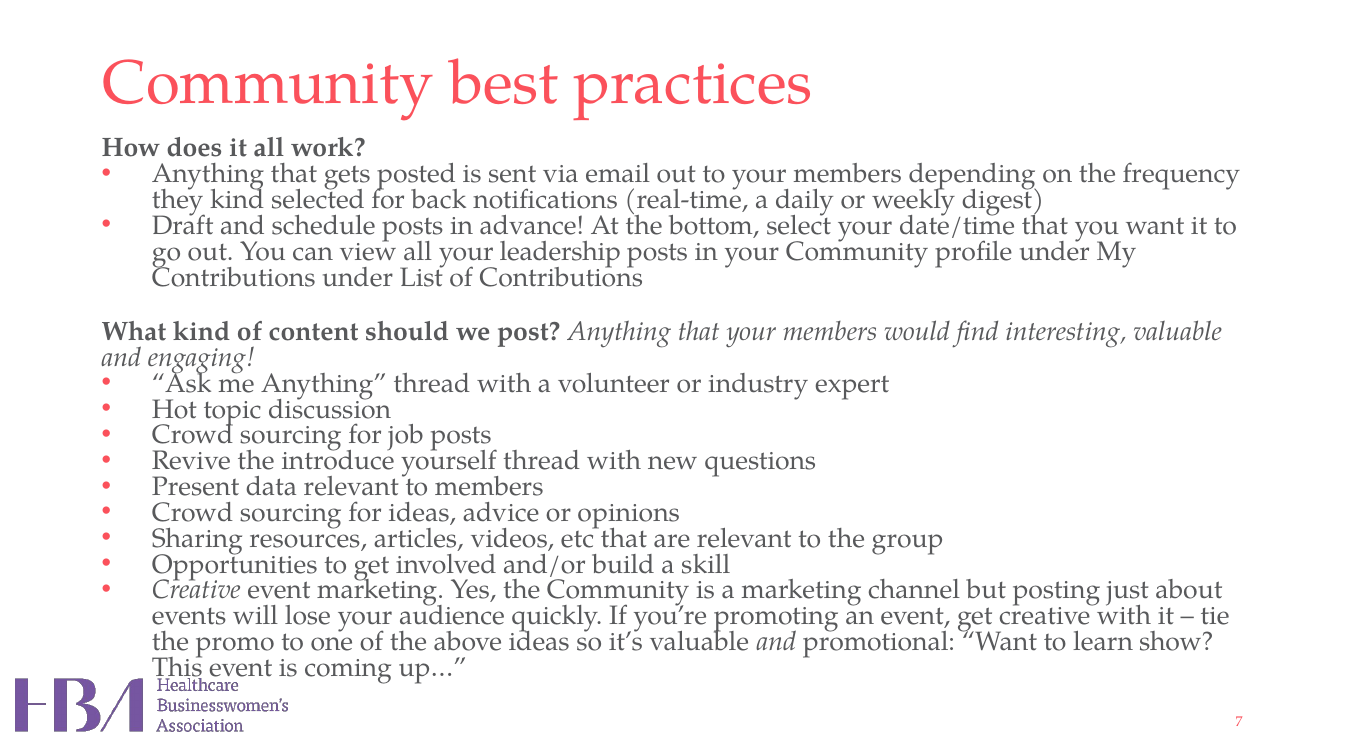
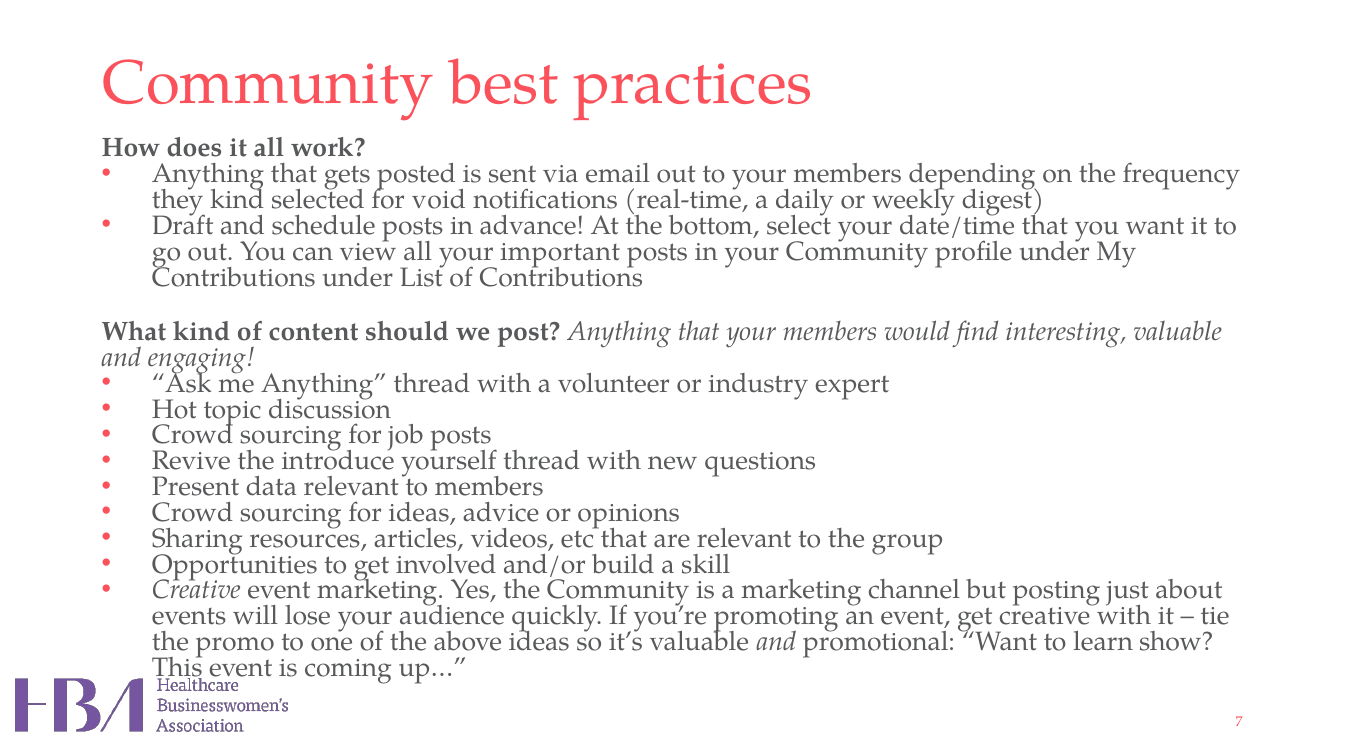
back: back -> void (439, 200)
leadership: leadership -> important (560, 252)
